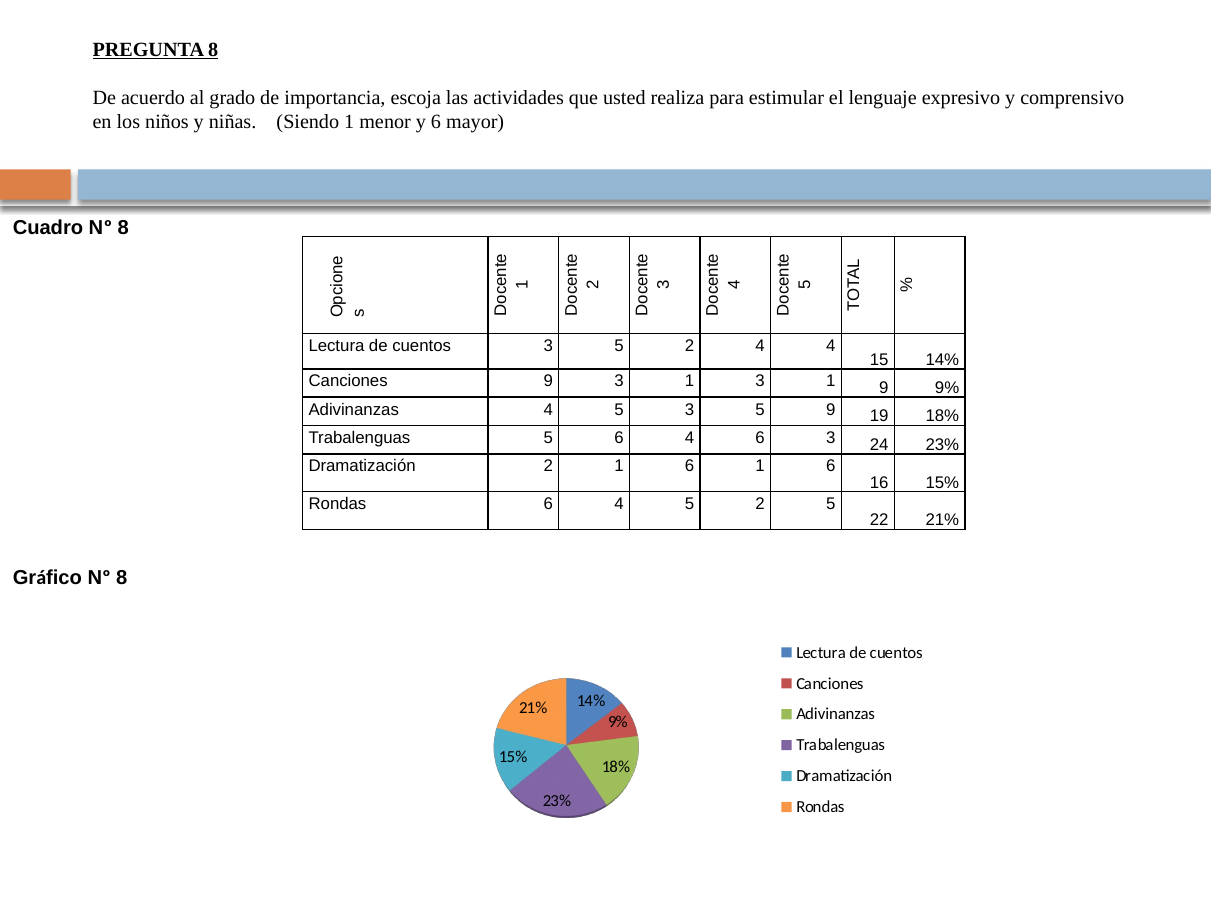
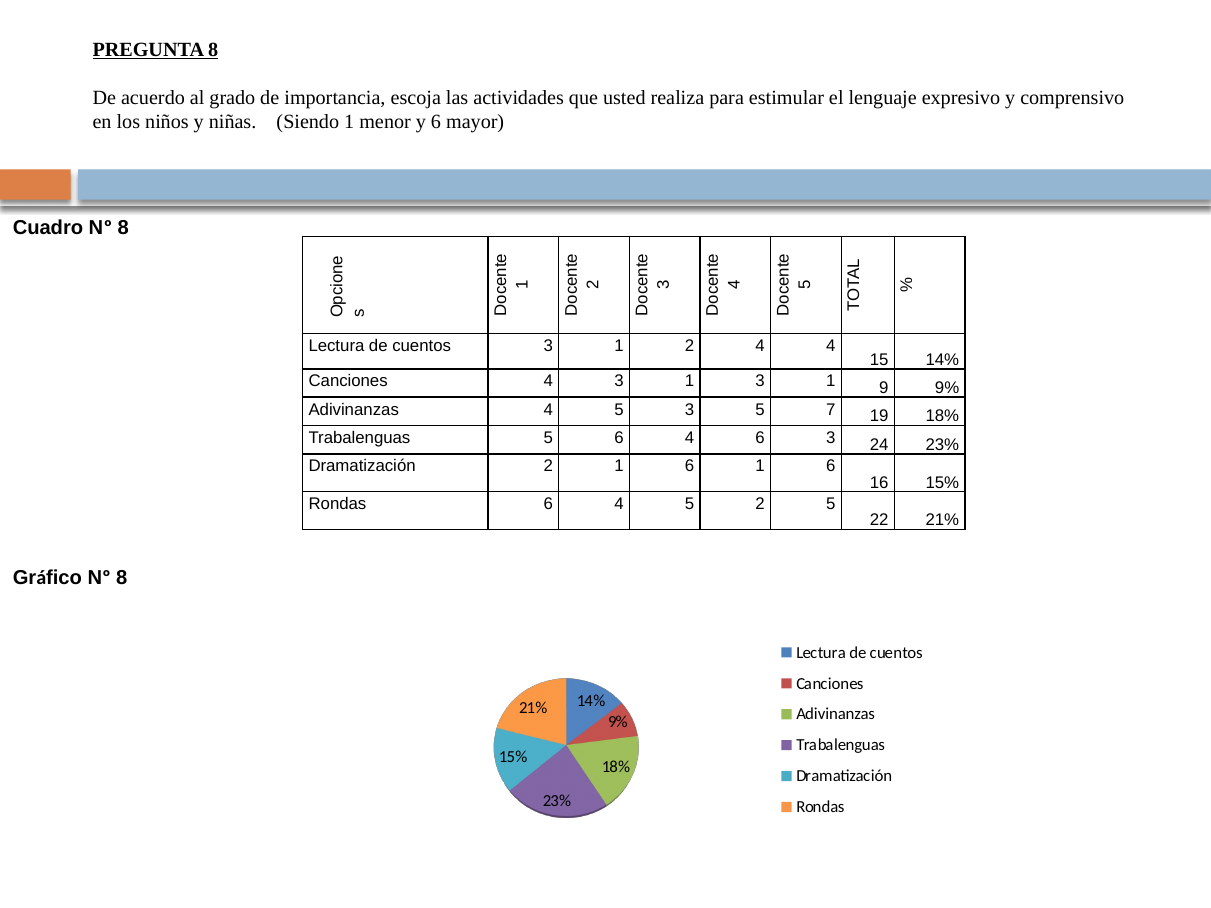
cuentos 3 5: 5 -> 1 (619, 346)
Canciones 9: 9 -> 4 (548, 381)
5 9: 9 -> 7 (831, 410)
